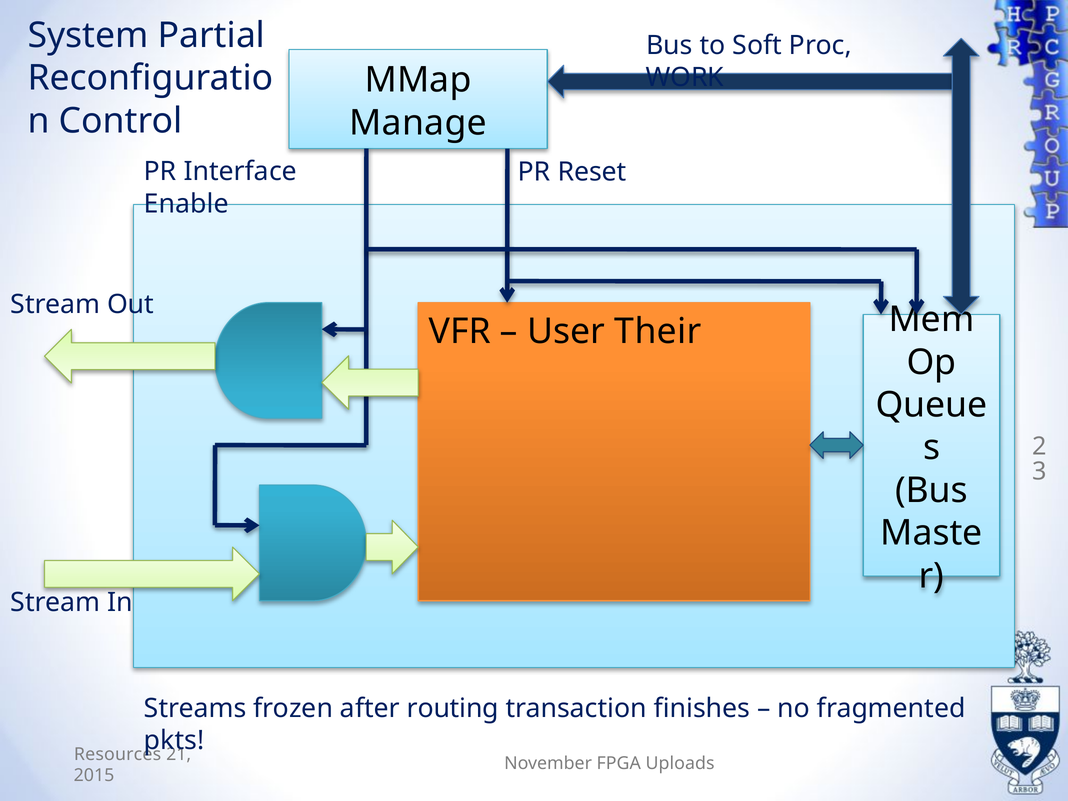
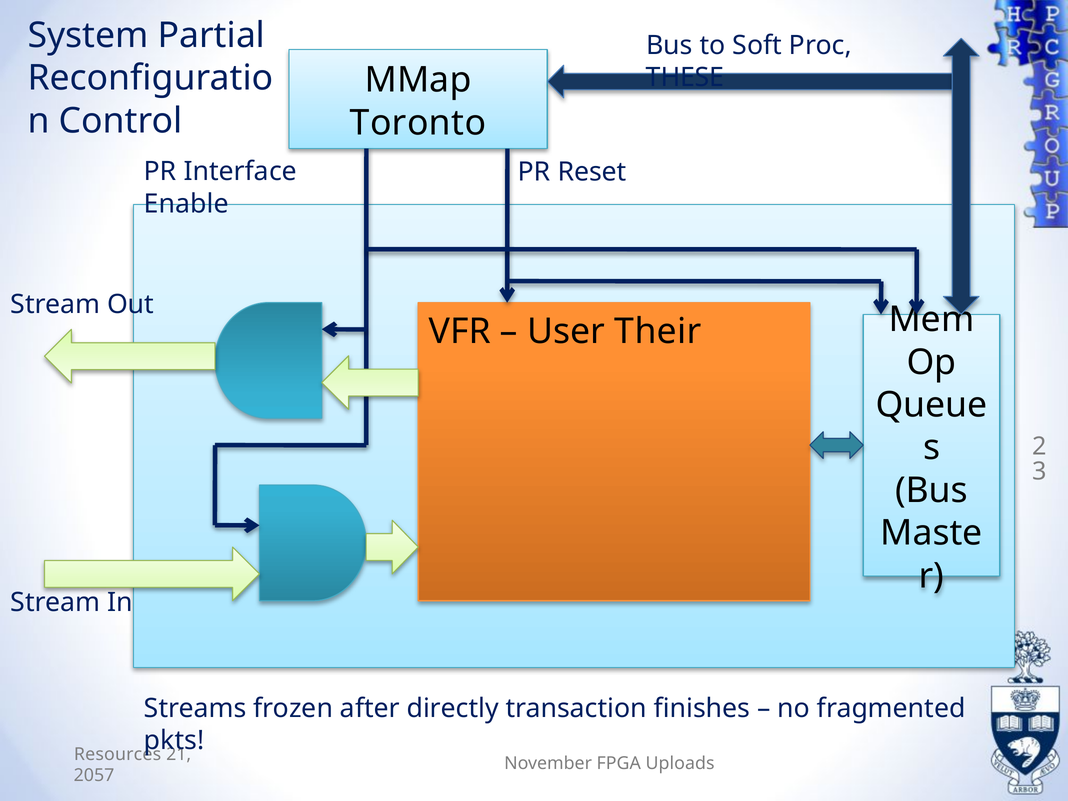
WORK: WORK -> THESE (685, 77)
Manage: Manage -> Toronto (418, 123)
routing: routing -> directly (453, 708)
2015: 2015 -> 2057 (94, 776)
